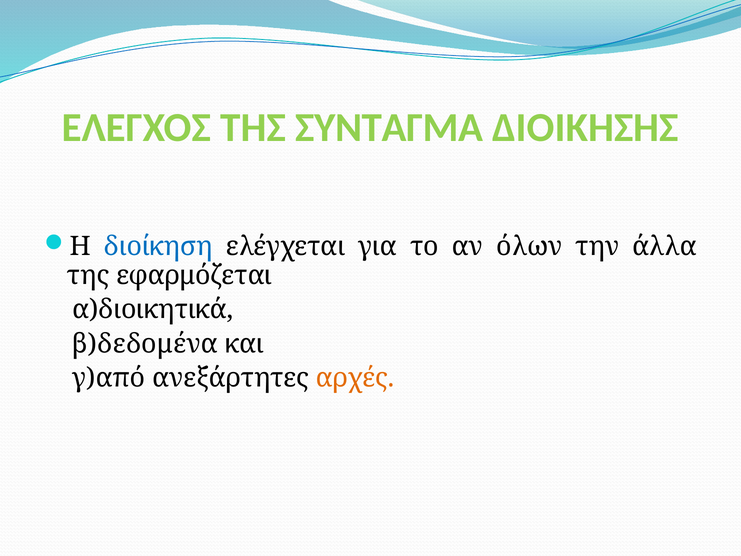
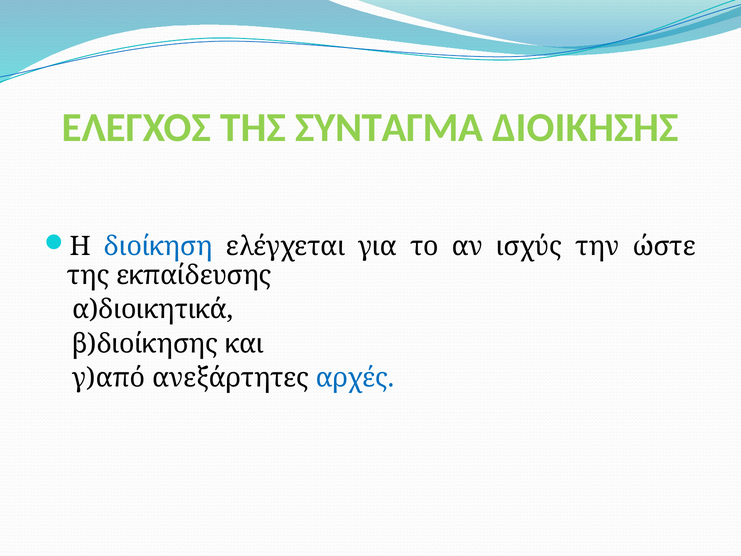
όλων: όλων -> ισχύς (529, 246)
άλλα: άλλα -> ώστε (664, 246)
εφαρμόζεται: εφαρμόζεται -> εκπαίδευσης (194, 275)
β)δεδομένα: β)δεδομένα -> β)διοίκησης (145, 344)
αρχές colour: orange -> blue (355, 378)
